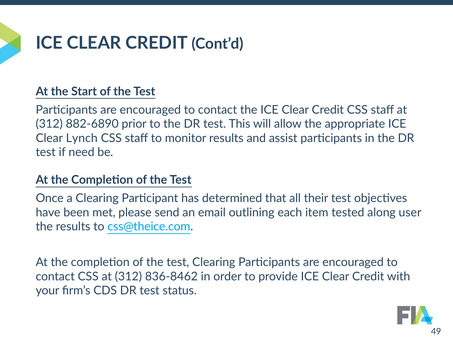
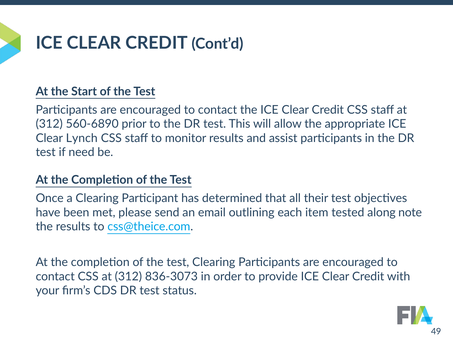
882-6890: 882-6890 -> 560-6890 (92, 124)
user: user -> note (410, 212)
836-8462: 836-8462 -> 836-3073 (171, 276)
